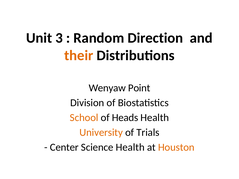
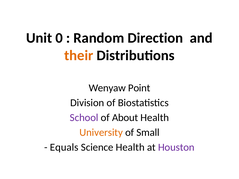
3: 3 -> 0 (59, 38)
School colour: orange -> purple (84, 118)
Heads: Heads -> About (125, 118)
Trials: Trials -> Small (148, 133)
Center: Center -> Equals (64, 148)
Houston colour: orange -> purple (176, 148)
